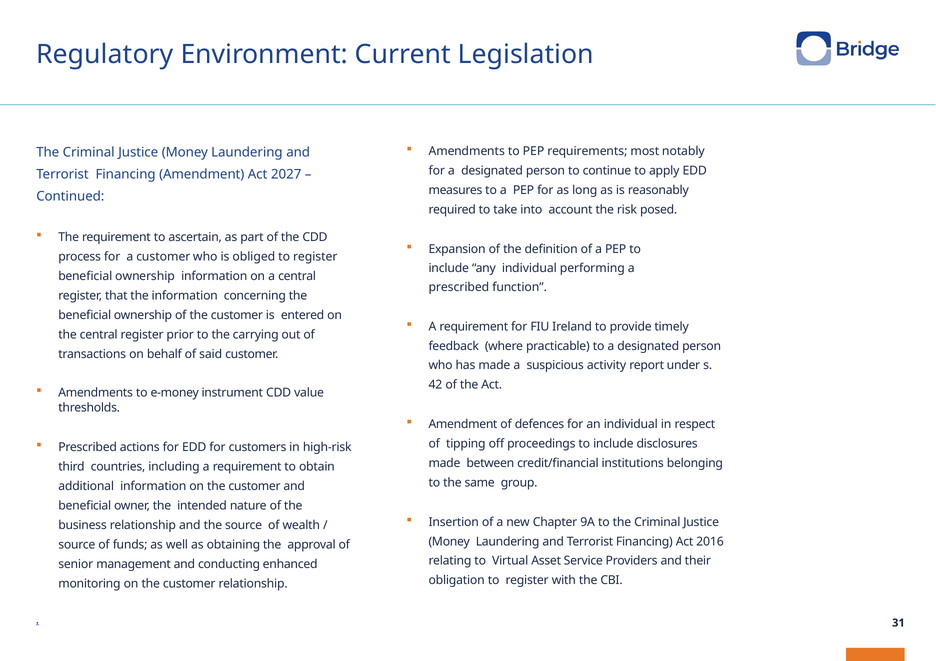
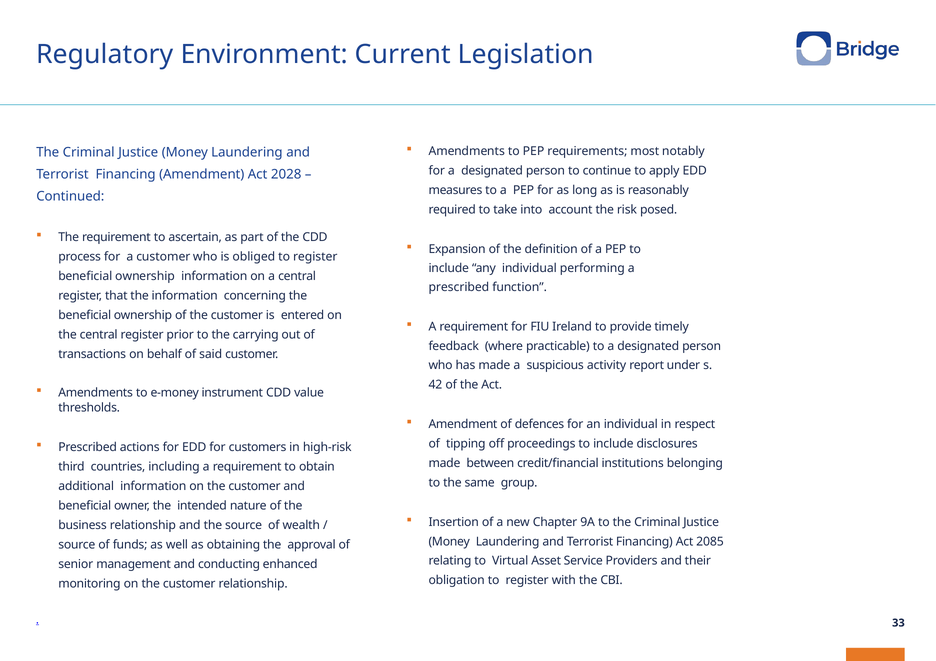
2027: 2027 -> 2028 (286, 174)
2016: 2016 -> 2085 (710, 542)
31: 31 -> 33 (898, 623)
